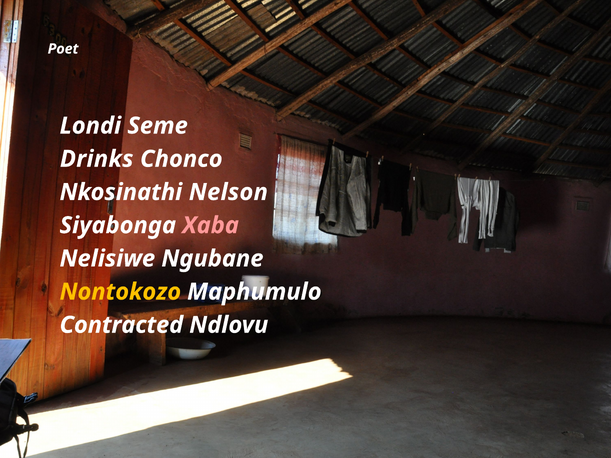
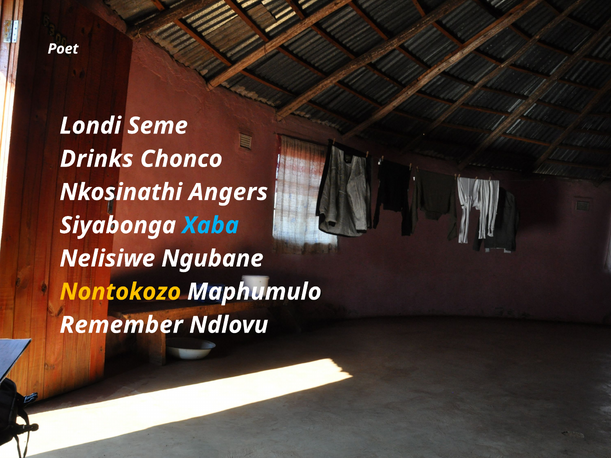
Nelson: Nelson -> Angers (228, 192)
Xaba colour: pink -> light blue (211, 226)
Contracted: Contracted -> Remember (121, 325)
